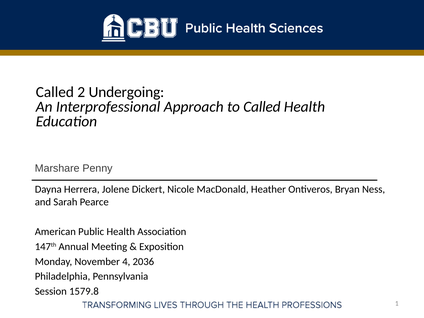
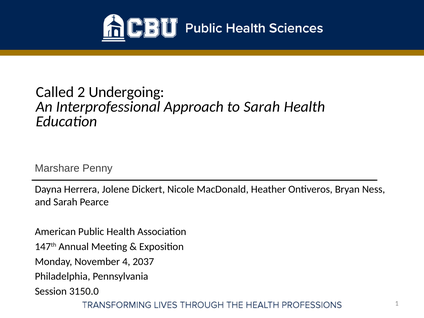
to Called: Called -> Sarah (262, 107)
2036: 2036 -> 2037 (143, 262)
1579.8: 1579.8 -> 3150.0 (84, 291)
